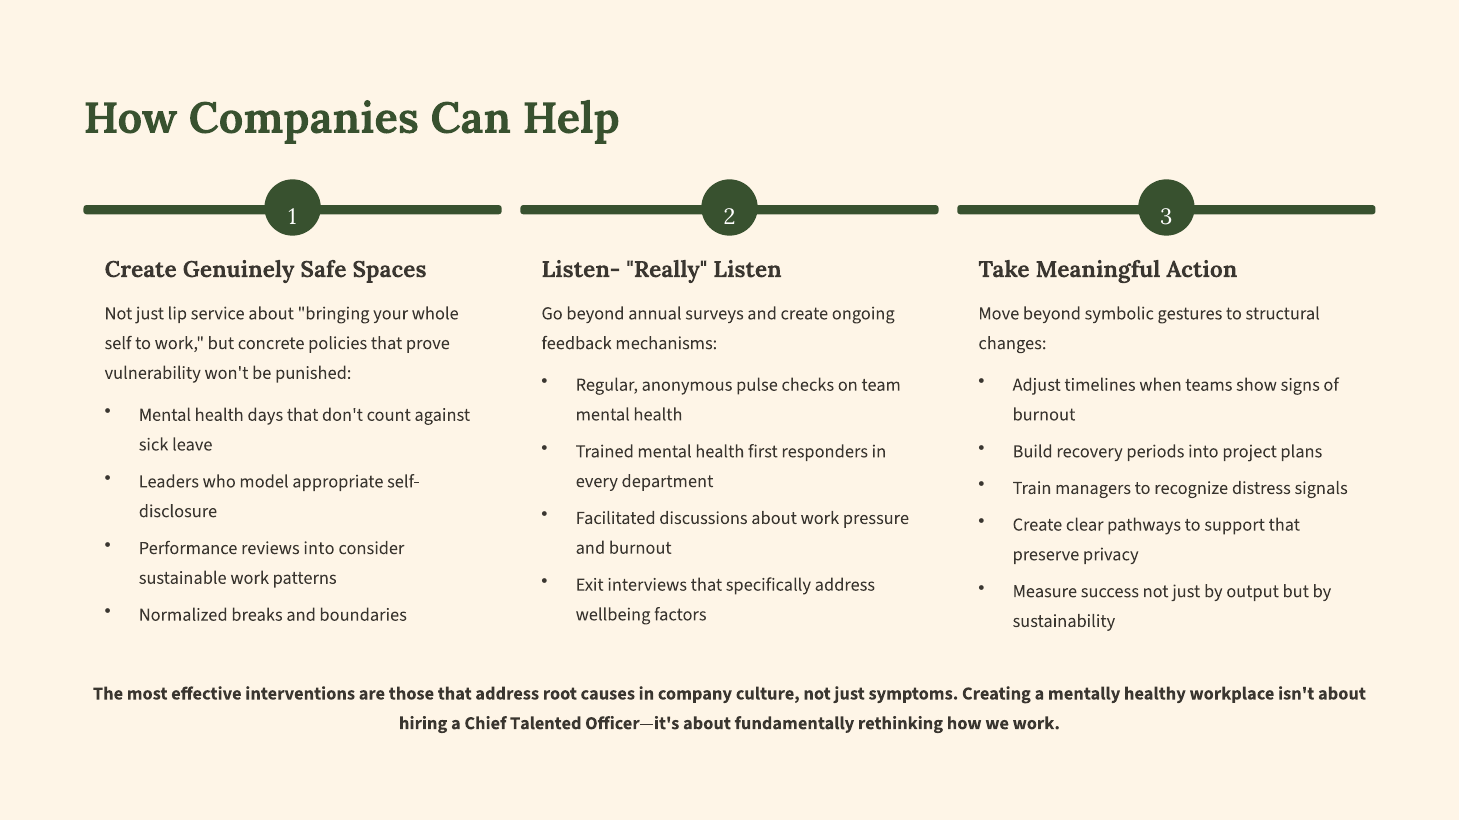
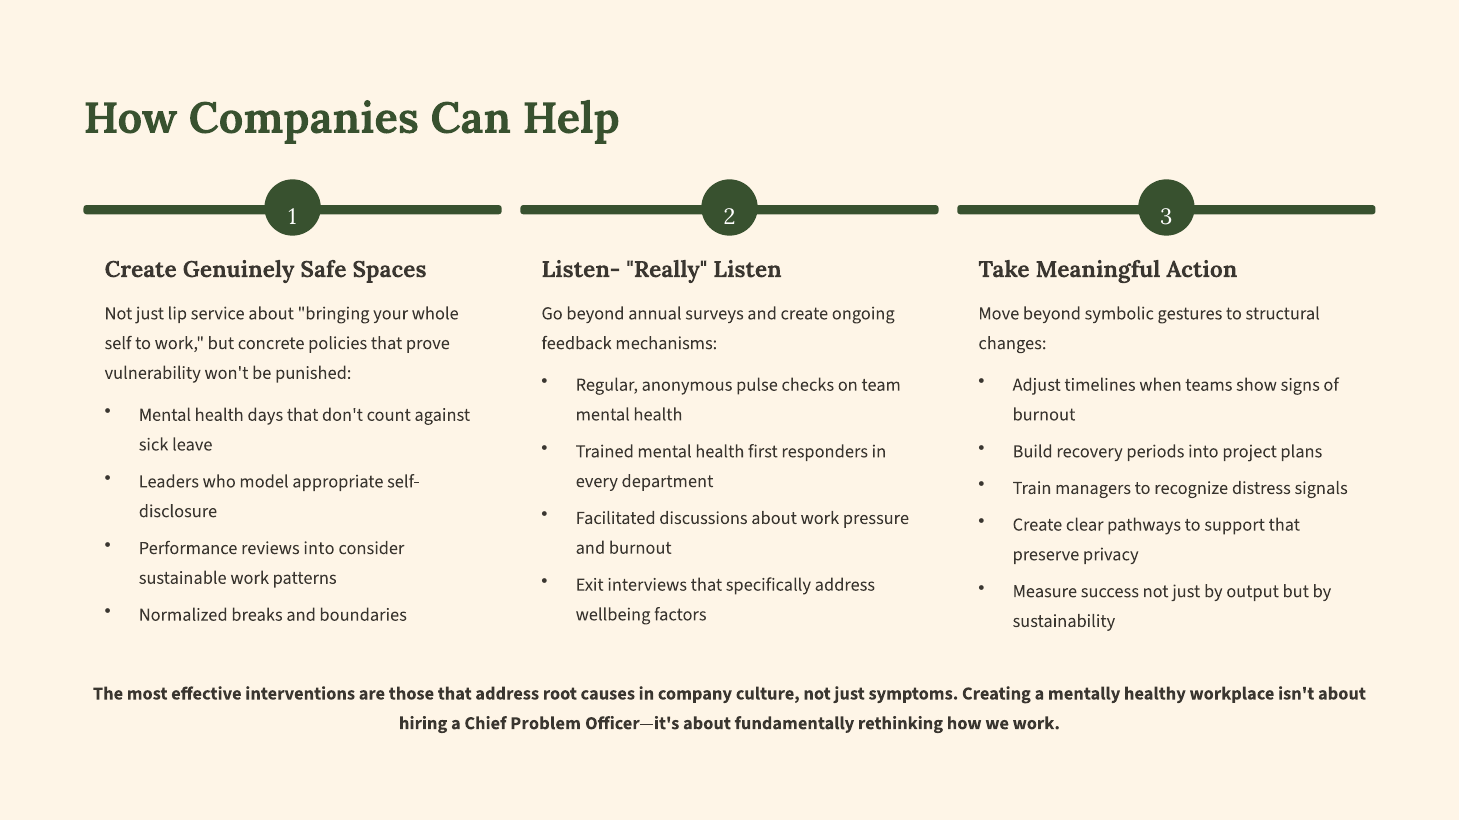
Talented: Talented -> Problem (546, 724)
